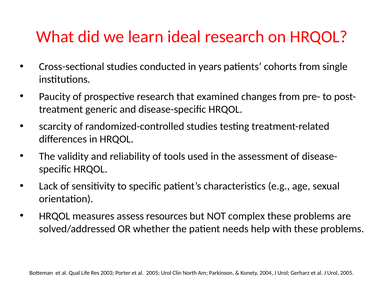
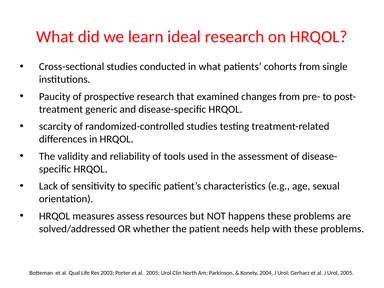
in years: years -> what (210, 67)
complex: complex -> happens (247, 216)
